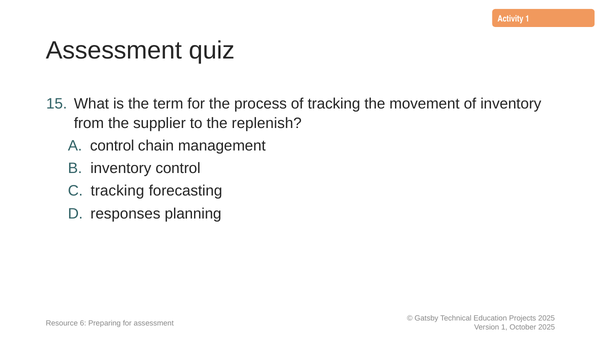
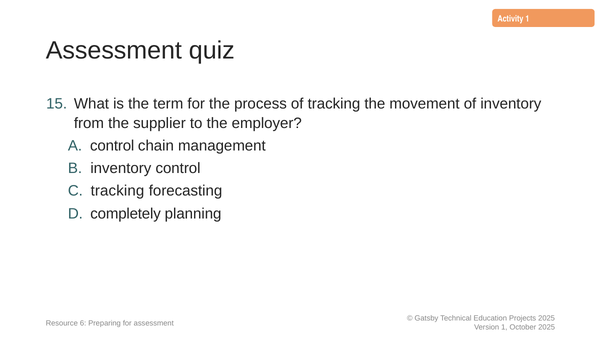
replenish: replenish -> employer (267, 123)
responses: responses -> completely (126, 214)
